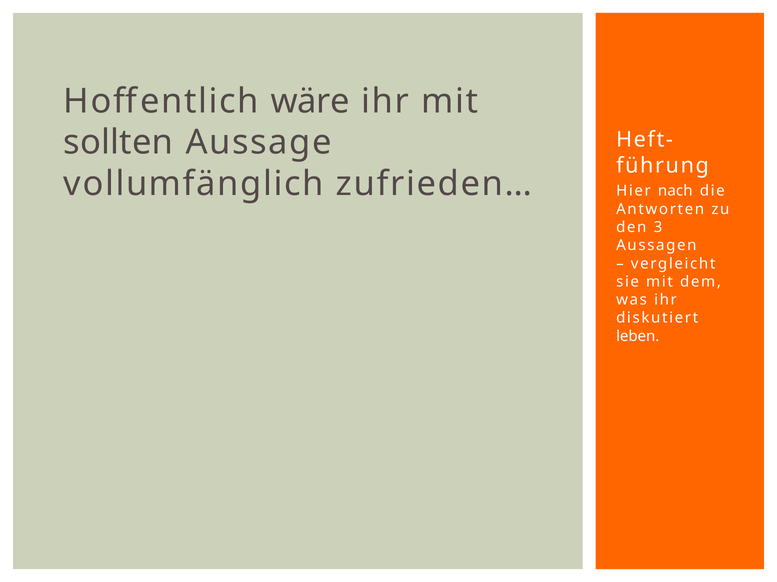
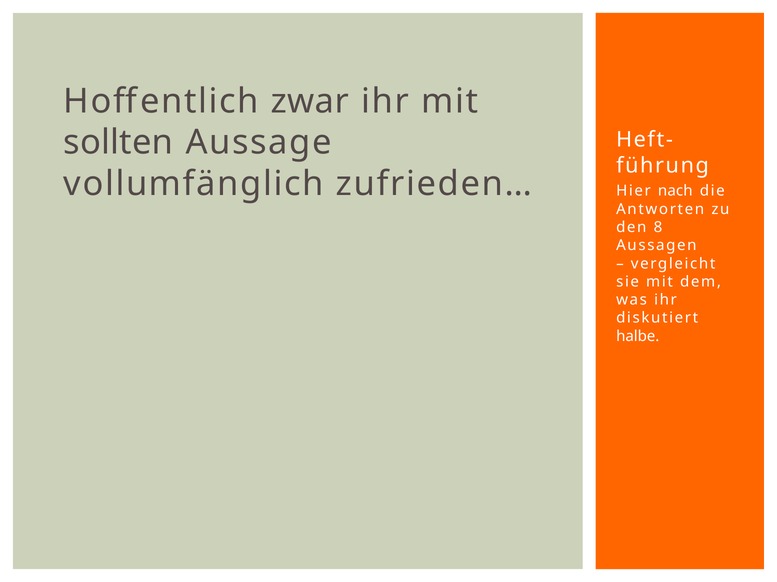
wäre: wäre -> zwar (310, 101)
3: 3 -> 8 (658, 228)
leben: leben -> halbe (638, 337)
